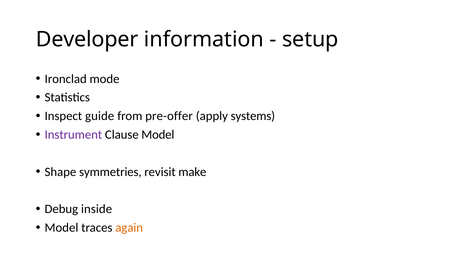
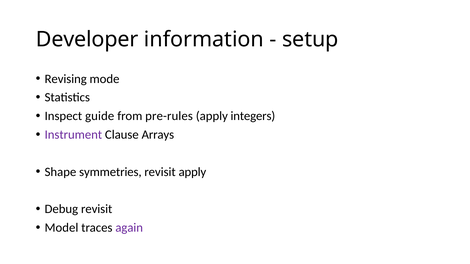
Ironclad: Ironclad -> Revising (66, 79)
pre-offer: pre-offer -> pre-rules (169, 116)
systems: systems -> integers (253, 116)
Clause Model: Model -> Arrays (158, 135)
revisit make: make -> apply (192, 172)
Debug inside: inside -> revisit (97, 209)
again colour: orange -> purple (129, 228)
